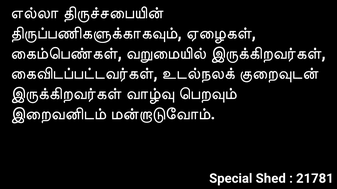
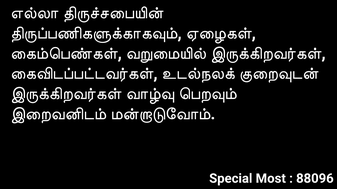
Shed: Shed -> Most (271, 179)
21781: 21781 -> 88096 (315, 179)
